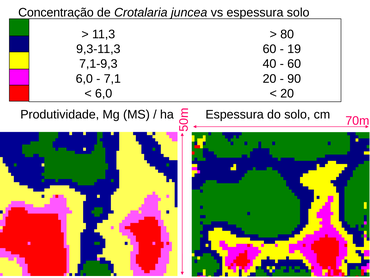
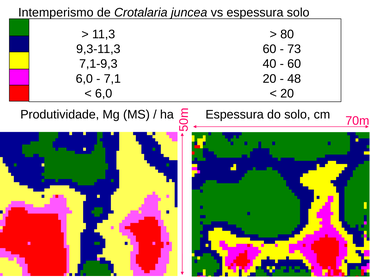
Concentração: Concentração -> Intemperismo (56, 13)
19: 19 -> 73 (294, 49)
90: 90 -> 48 (294, 79)
